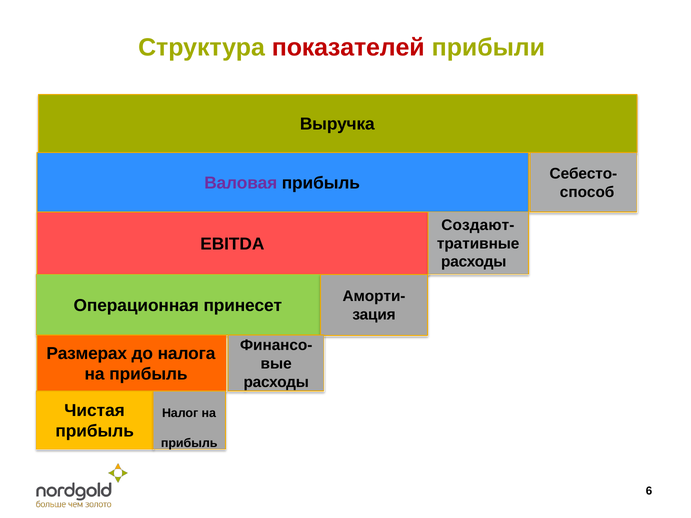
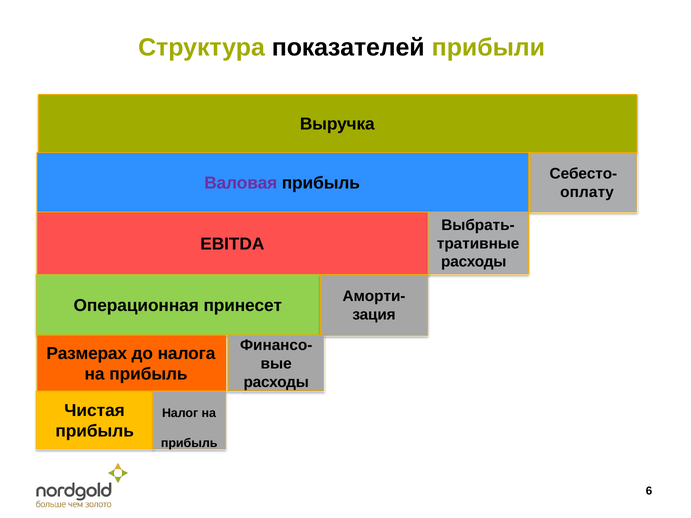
показателей colour: red -> black (348, 48)
способ: способ -> оплату (587, 192)
Создают-: Создают- -> Выбрать- (478, 225)
